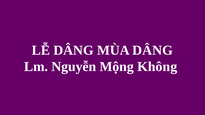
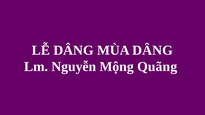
Không: Không -> Quãng (157, 67)
